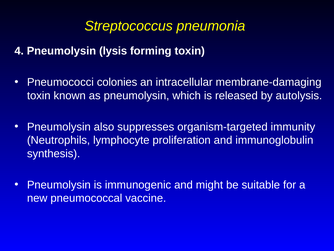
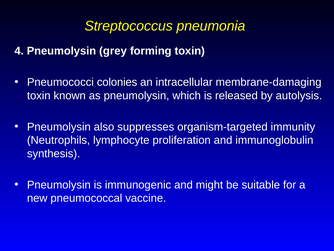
lysis: lysis -> grey (113, 51)
